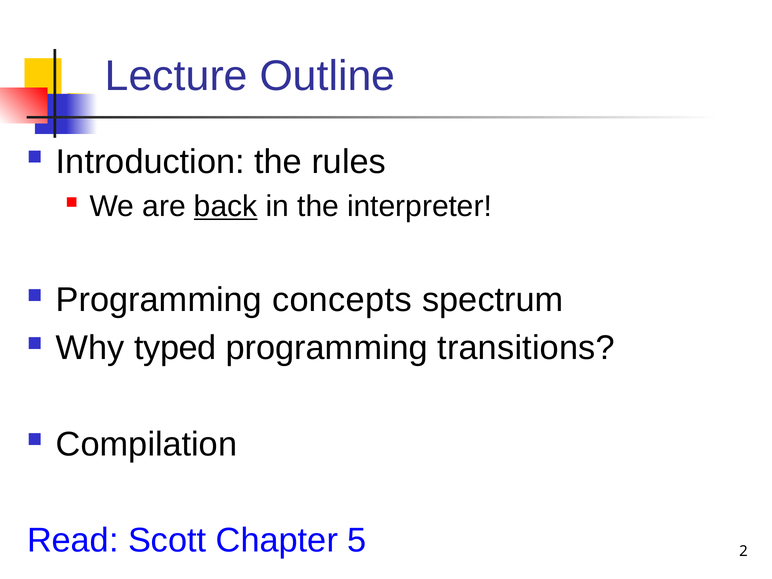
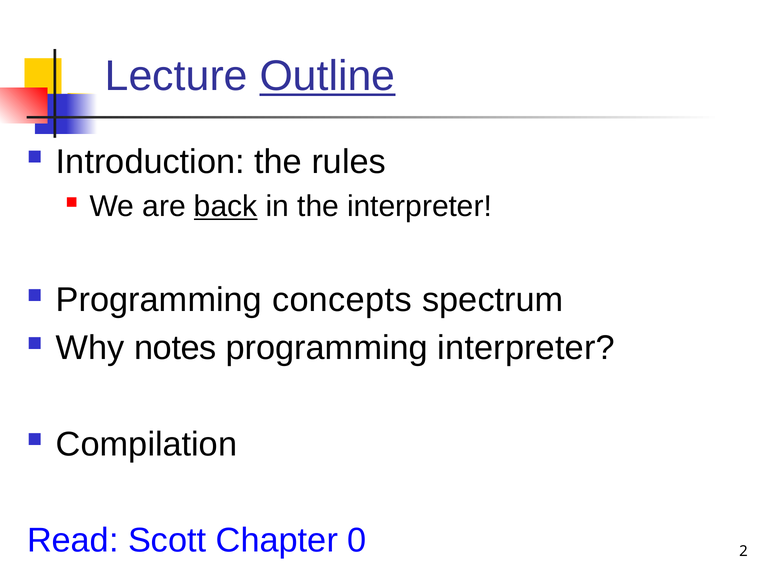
Outline underline: none -> present (327, 76)
typed: typed -> notes (175, 348)
programming transitions: transitions -> interpreter (526, 348)
5: 5 -> 0 (357, 540)
